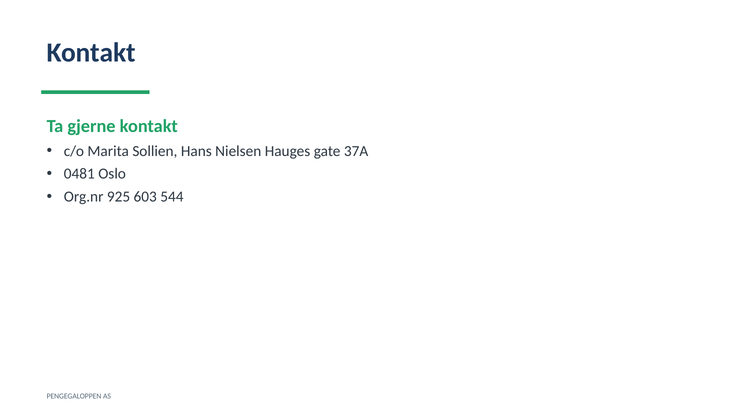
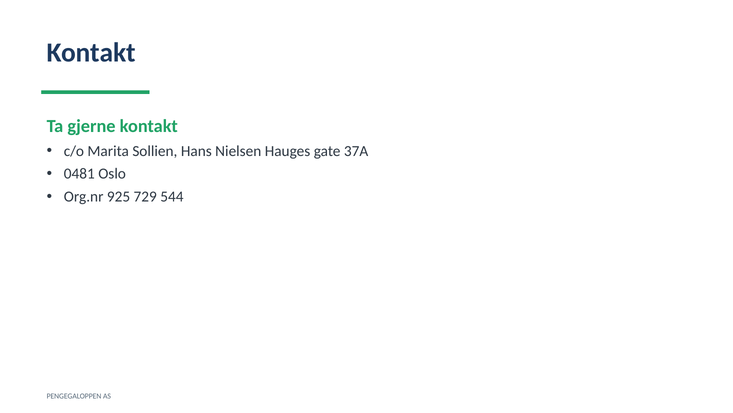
603: 603 -> 729 (145, 197)
